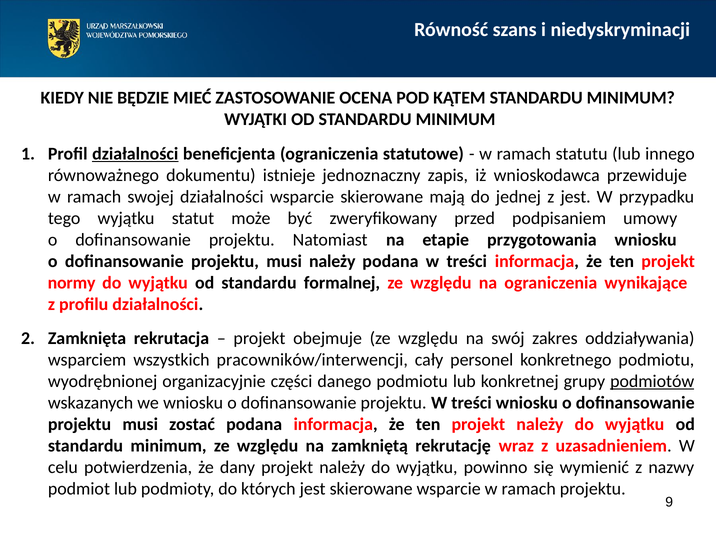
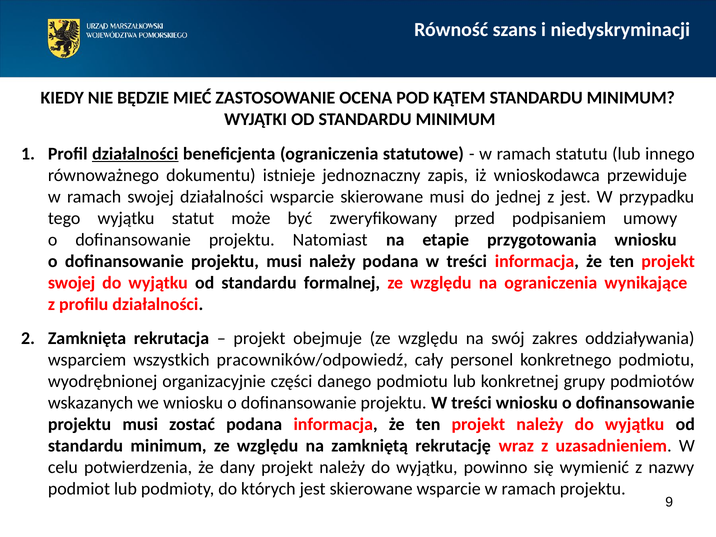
skierowane mają: mają -> musi (447, 197)
normy: normy -> swojej (72, 283)
pracowników/interwencji: pracowników/interwencji -> pracowników/odpowiedź (312, 360)
podmiotów underline: present -> none (652, 381)
